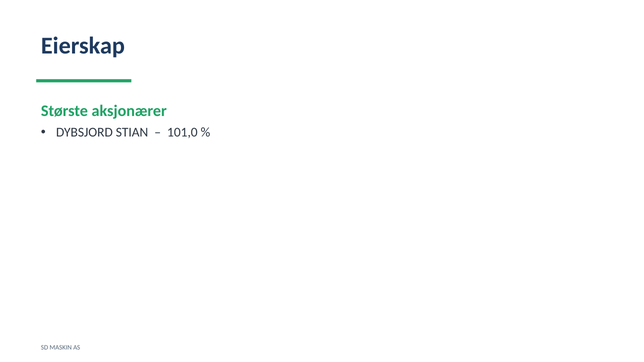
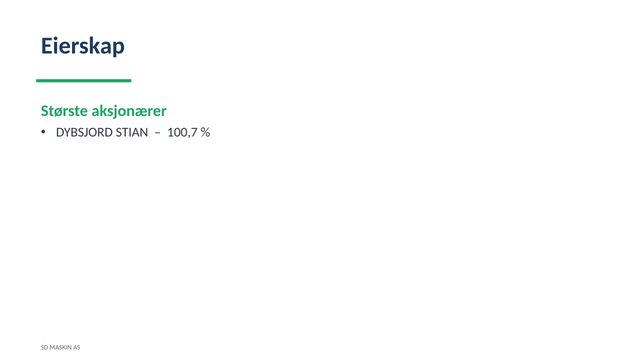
101,0: 101,0 -> 100,7 (182, 132)
